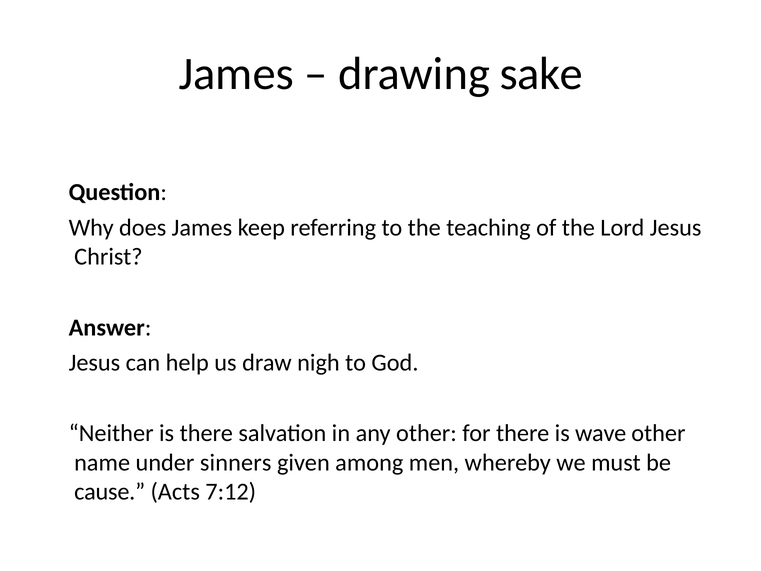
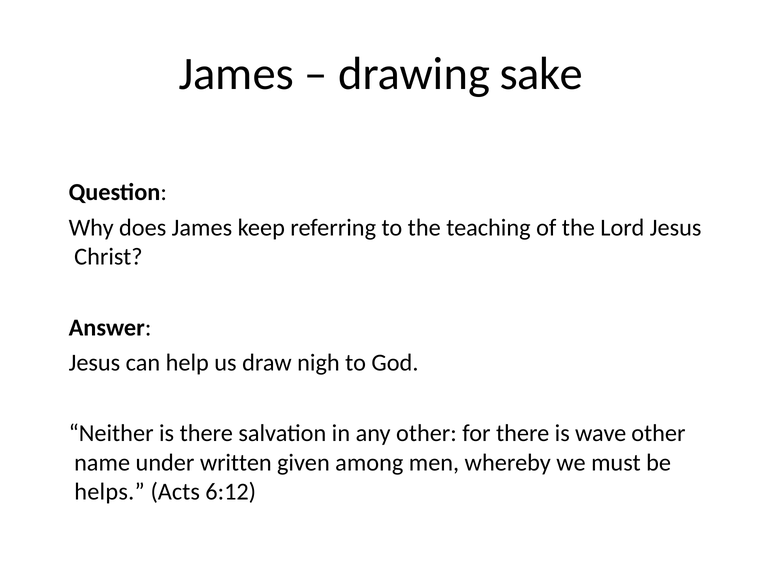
sinners: sinners -> written (236, 462)
cause: cause -> helps (109, 492)
7:12: 7:12 -> 6:12 (231, 492)
